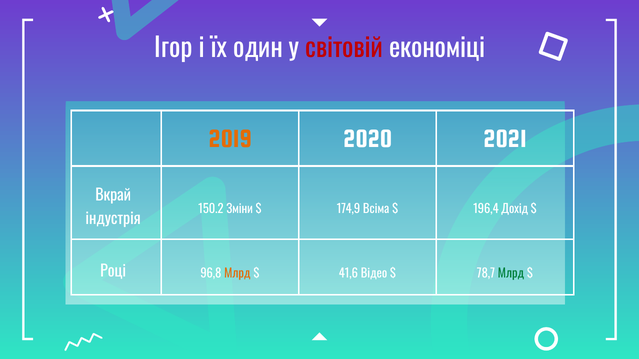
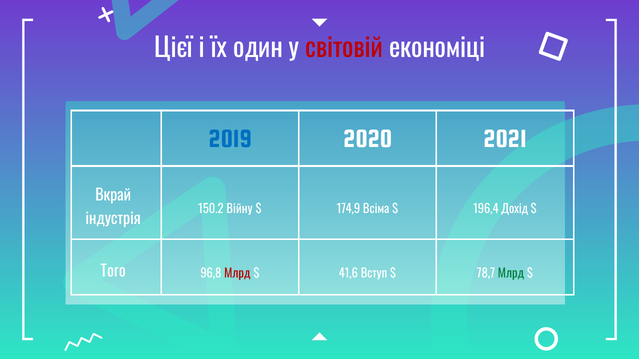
Ігор: Ігор -> Цієї (174, 49)
2019 colour: orange -> blue (230, 139)
Зміни: Зміни -> Війну (240, 210)
Році: Році -> Того (113, 272)
Млрд colour: orange -> red (237, 274)
Відео: Відео -> Вступ (374, 274)
